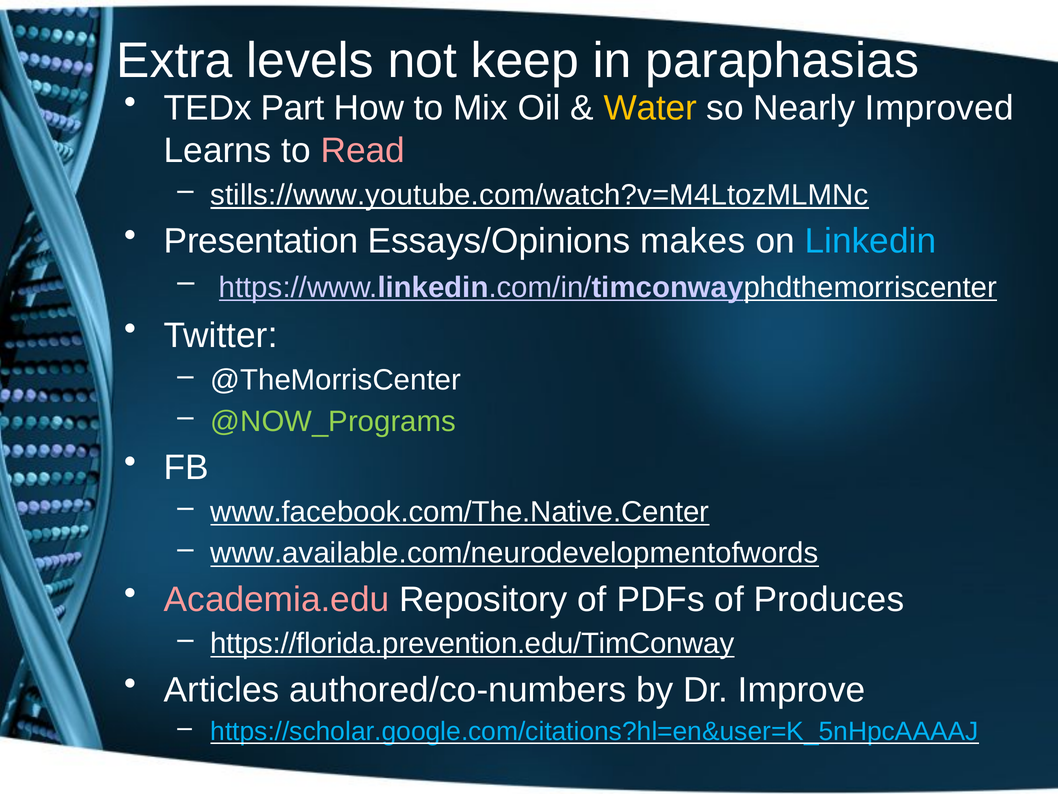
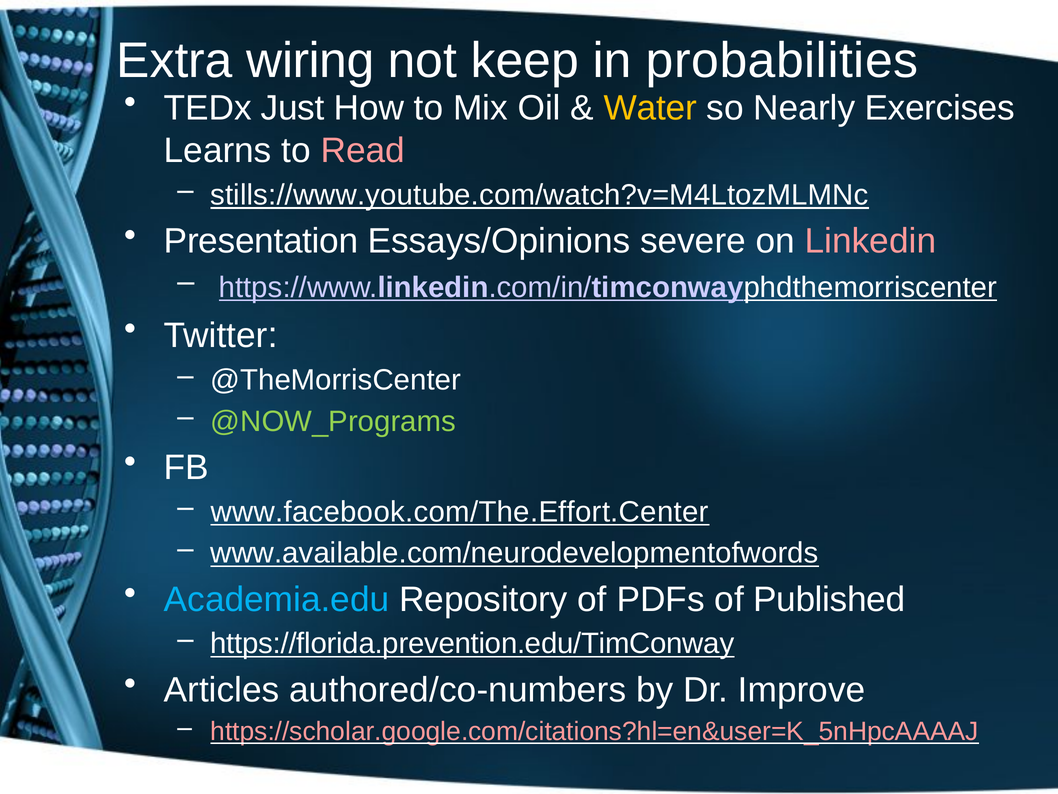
levels: levels -> wiring (310, 61)
paraphasias: paraphasias -> probabilities (782, 61)
Part: Part -> Just (293, 108)
Improved: Improved -> Exercises (940, 108)
makes: makes -> severe (693, 241)
Linkedin colour: light blue -> pink (870, 241)
www.facebook.com/The.Native.Center: www.facebook.com/The.Native.Center -> www.facebook.com/The.Effort.Center (460, 512)
Academia.edu colour: pink -> light blue (277, 599)
Produces: Produces -> Published (829, 599)
https://scholar.google.com/citations?hl=en&user=K_5nHpcAAAAJ colour: light blue -> pink (594, 731)
